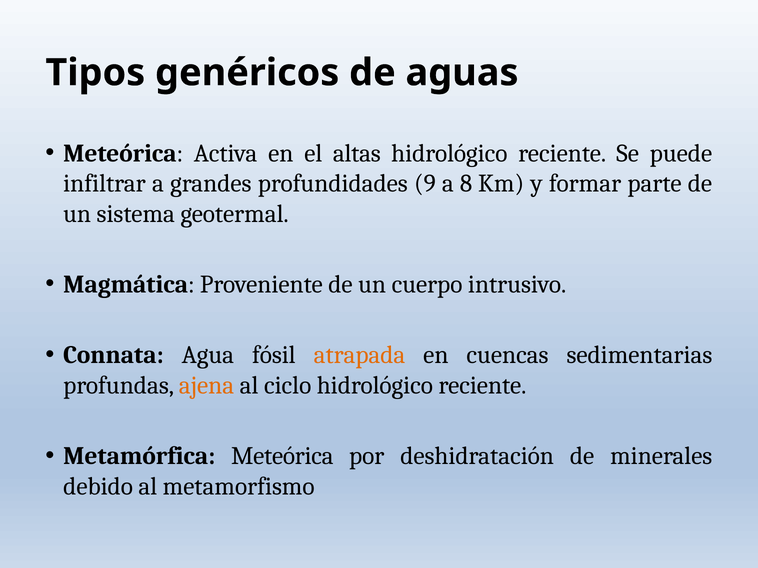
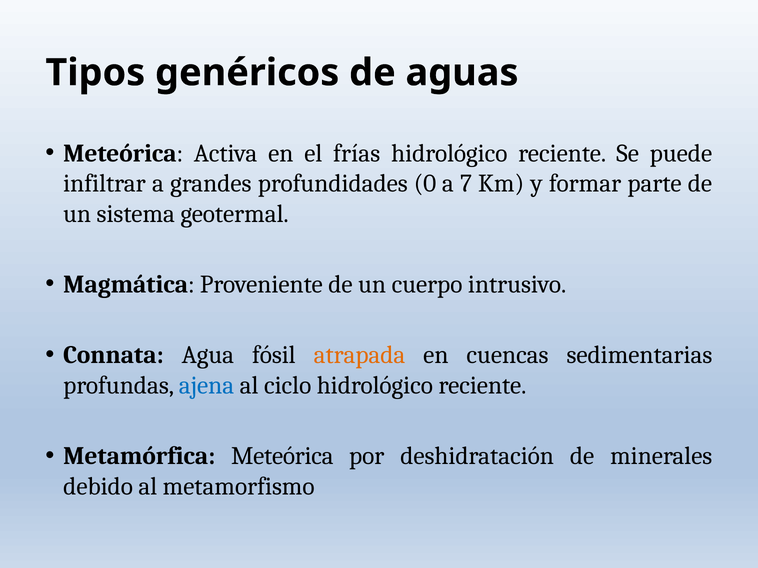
altas: altas -> frías (357, 153)
9: 9 -> 0 (425, 184)
8: 8 -> 7 (466, 184)
ajena colour: orange -> blue (206, 386)
